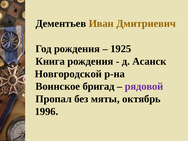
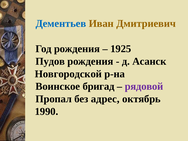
Дементьев colour: black -> blue (61, 23)
Книга: Книга -> Пудов (50, 61)
мяты: мяты -> адрес (105, 99)
1996: 1996 -> 1990 (47, 111)
